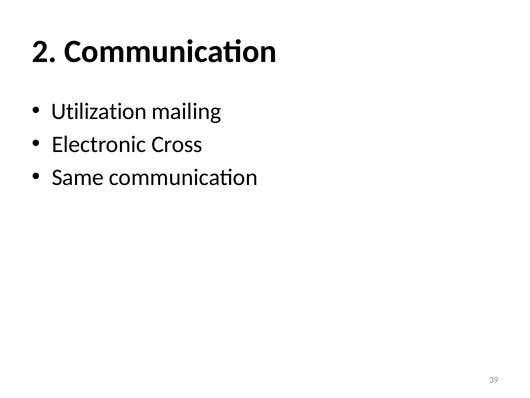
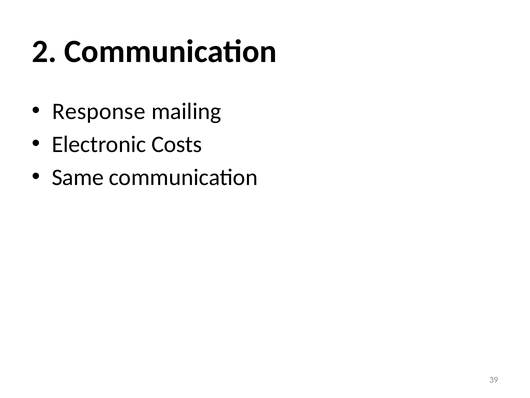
Utilization: Utilization -> Response (99, 111)
Cross: Cross -> Costs (177, 144)
